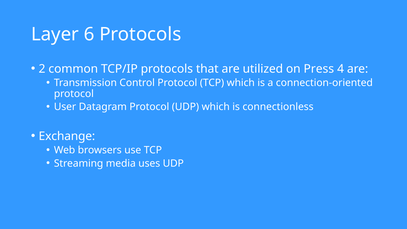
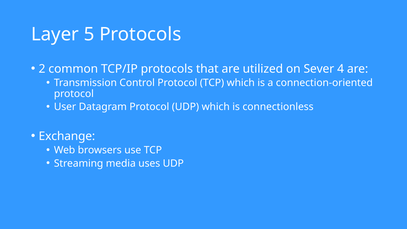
6: 6 -> 5 (89, 34)
Press: Press -> Sever (319, 69)
